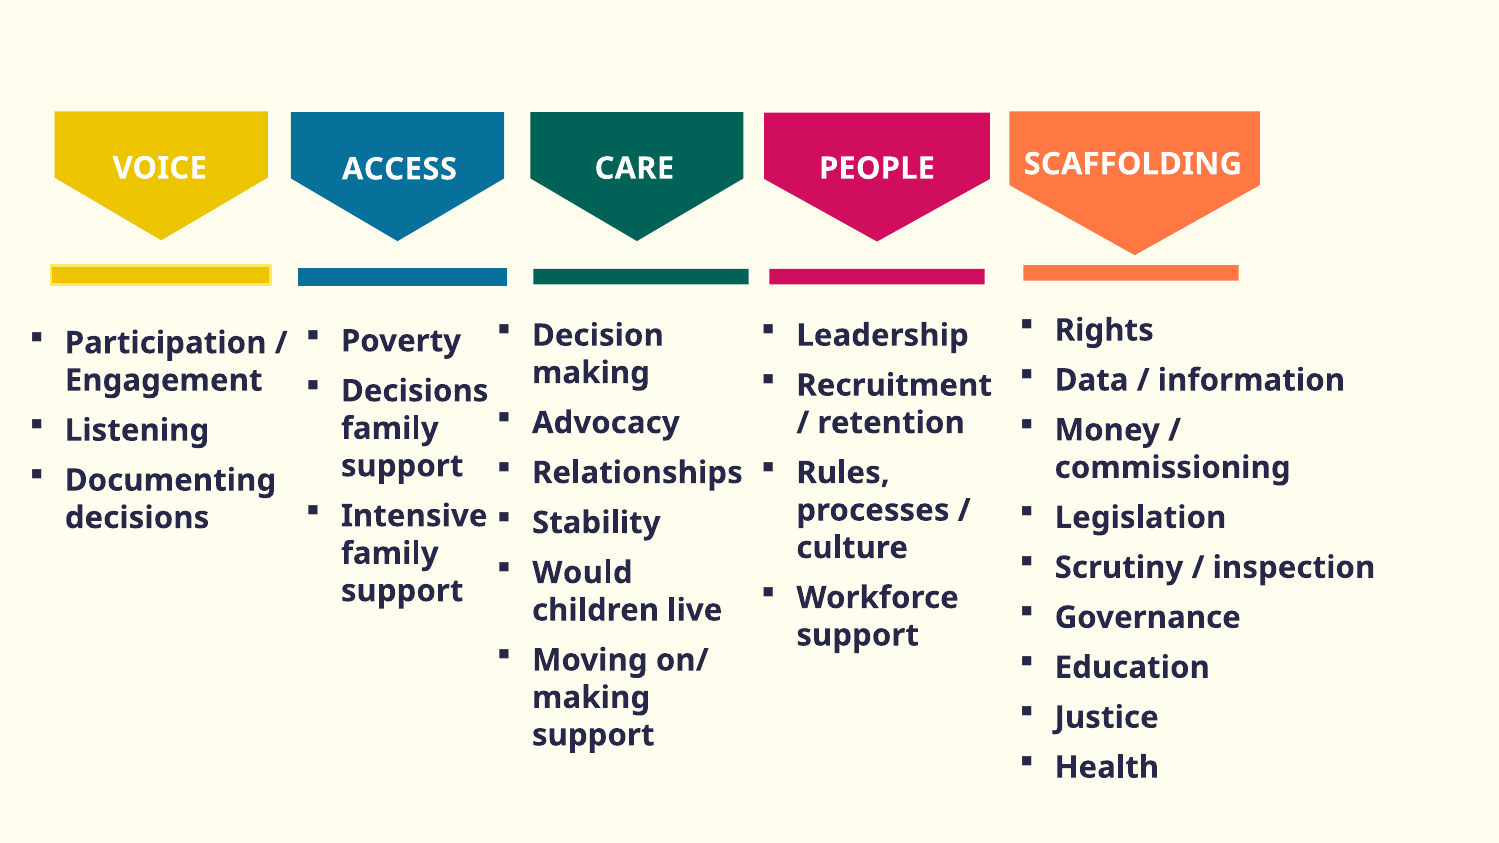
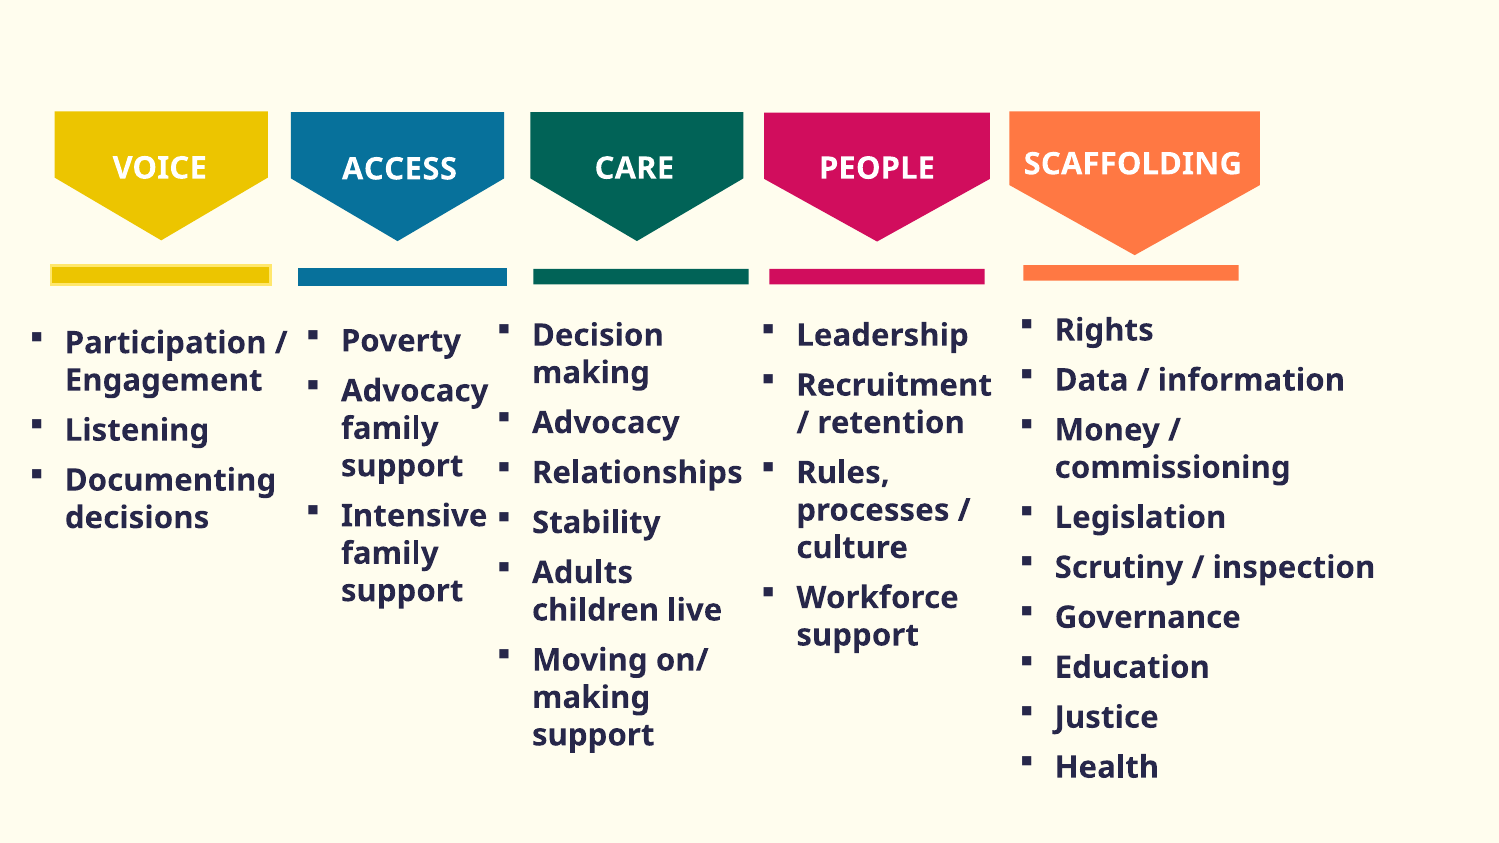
Decisions: Decisions -> Advocacy (415, 391)
Would: Would -> Adults (583, 573)
